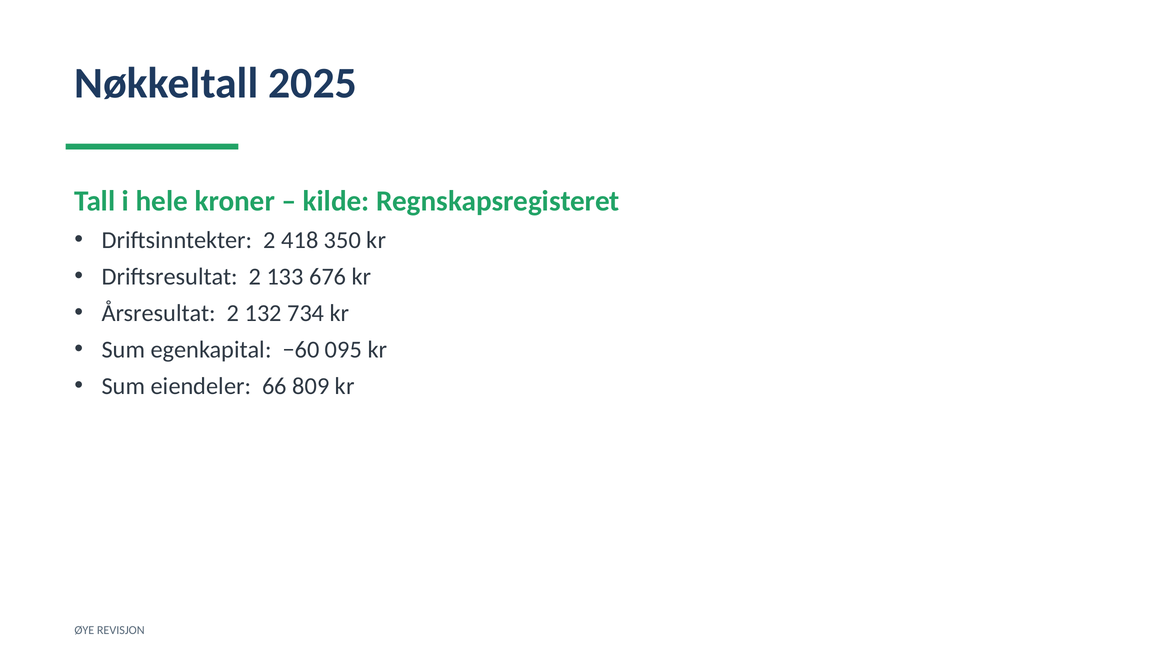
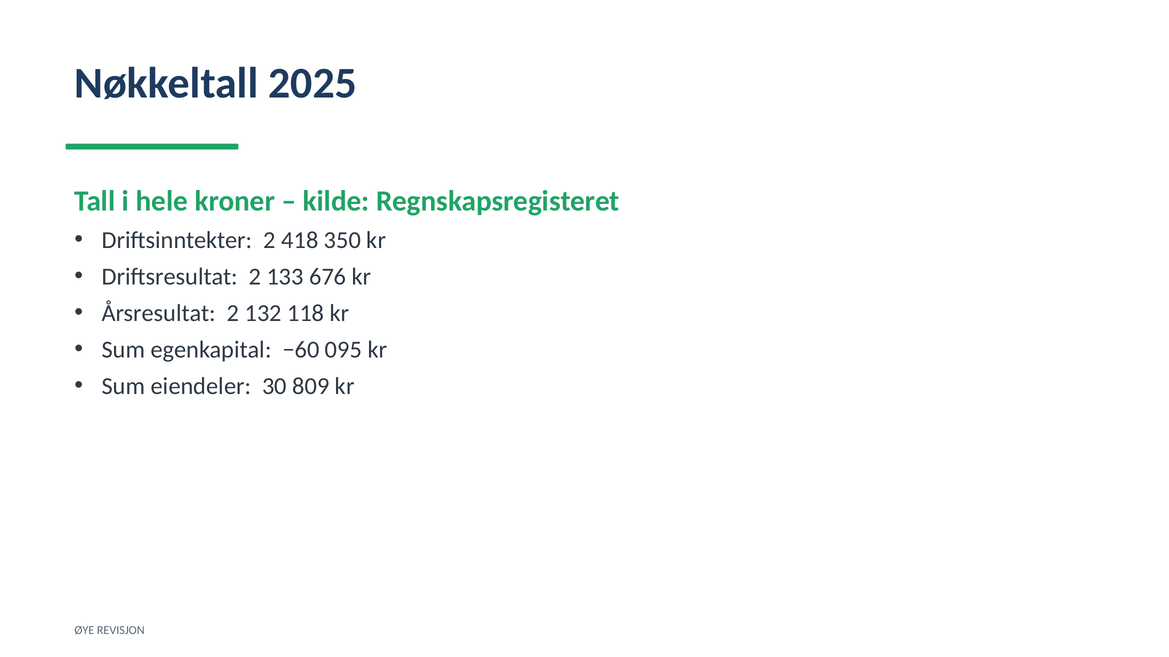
734: 734 -> 118 (306, 313)
66: 66 -> 30 (274, 387)
